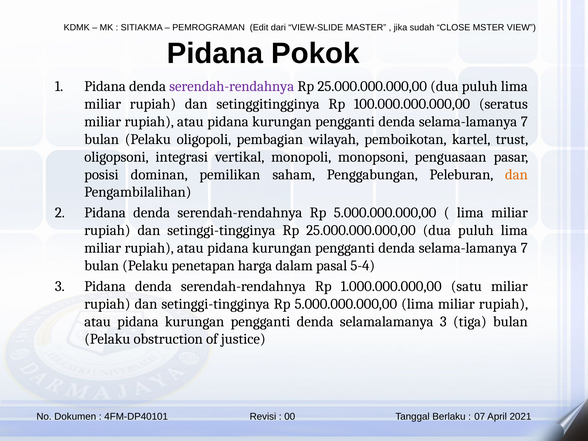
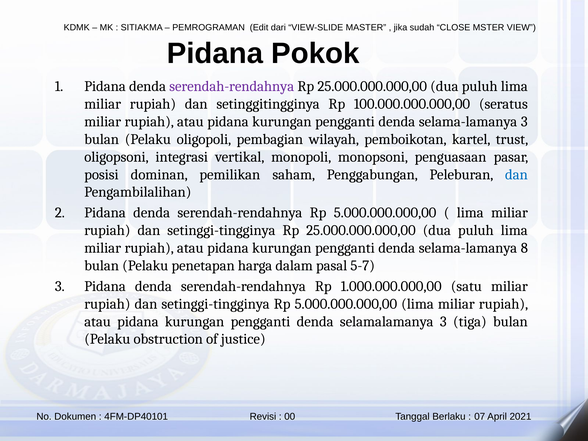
7: 7 -> 3 (524, 122)
dan colour: orange -> blue (516, 174)
7: 7 -> 8 (524, 248)
5-4: 5-4 -> 5-7 (363, 266)
